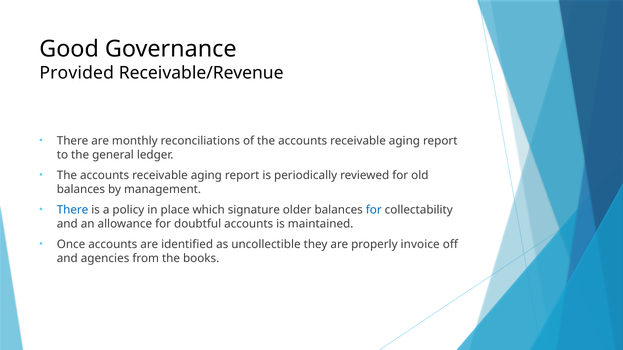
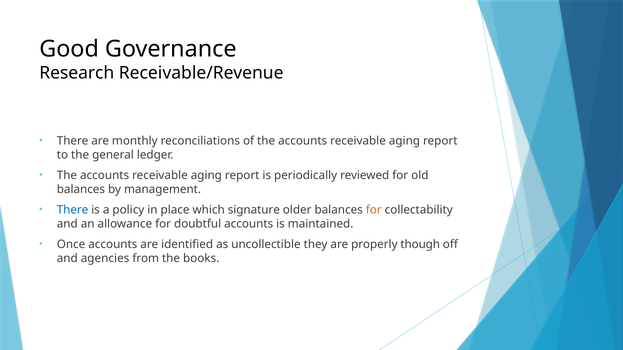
Provided: Provided -> Research (77, 73)
for colour: blue -> orange (374, 210)
invoice: invoice -> though (420, 245)
